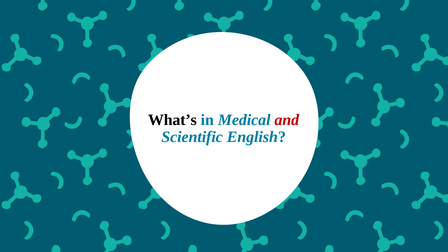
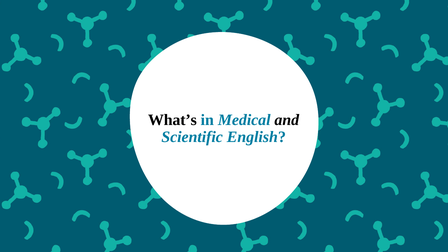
and colour: red -> black (287, 120)
